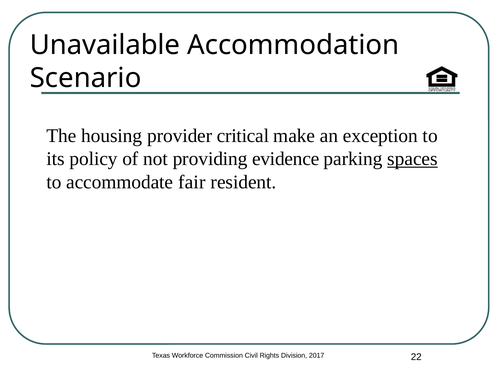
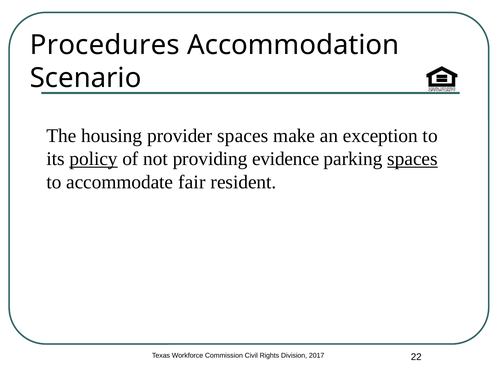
Unavailable: Unavailable -> Procedures (105, 45)
provider critical: critical -> spaces (243, 136)
policy underline: none -> present (93, 159)
